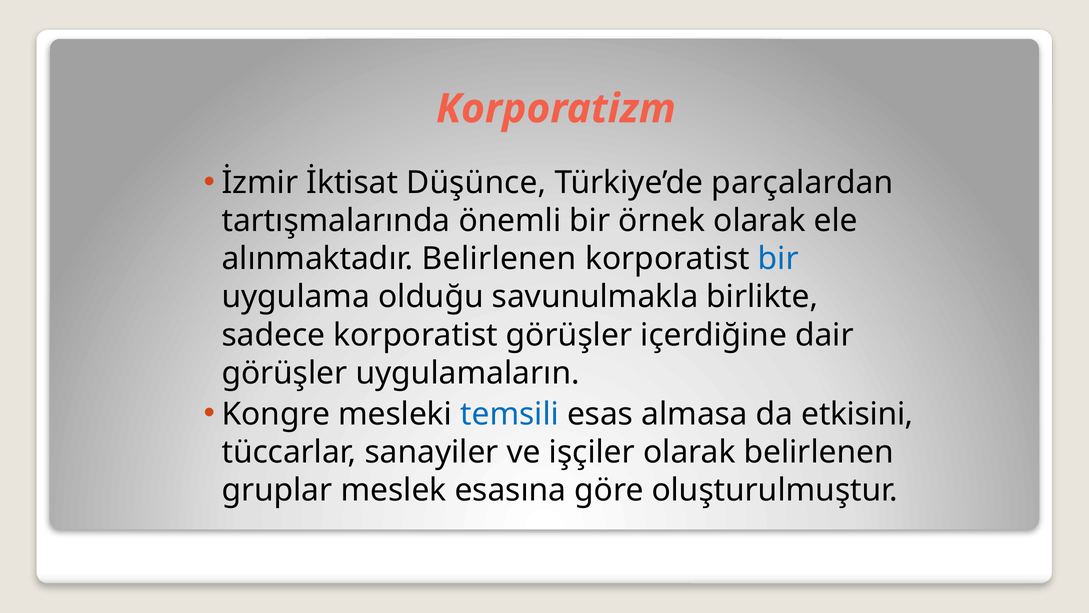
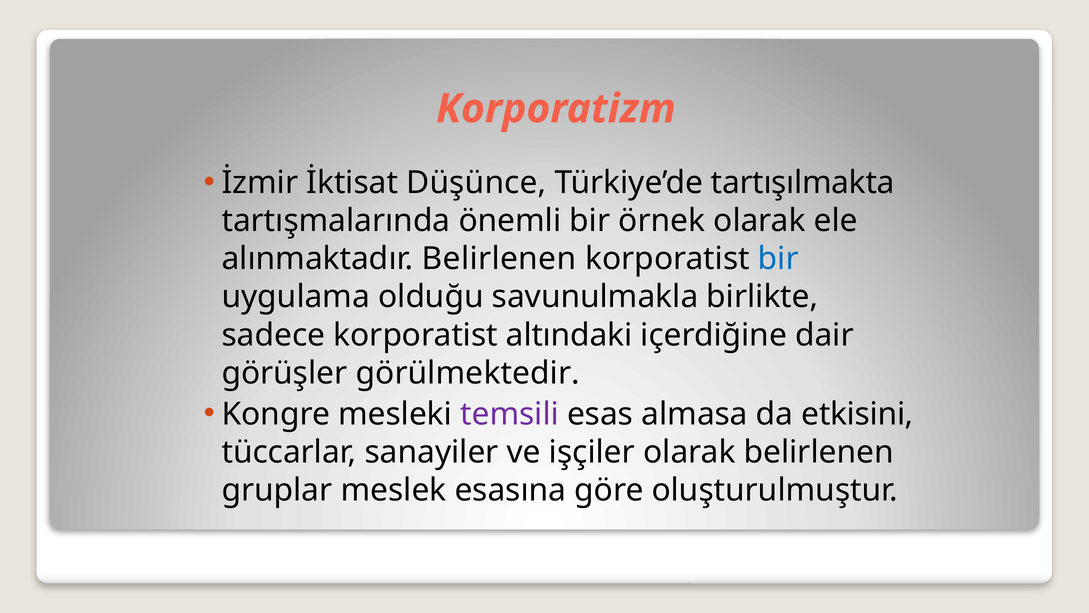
parçalardan: parçalardan -> tartışılmakta (803, 183)
korporatist görüşler: görüşler -> altındaki (569, 335)
uygulamaların: uygulamaların -> görülmektedir (468, 373)
temsili colour: blue -> purple (510, 414)
